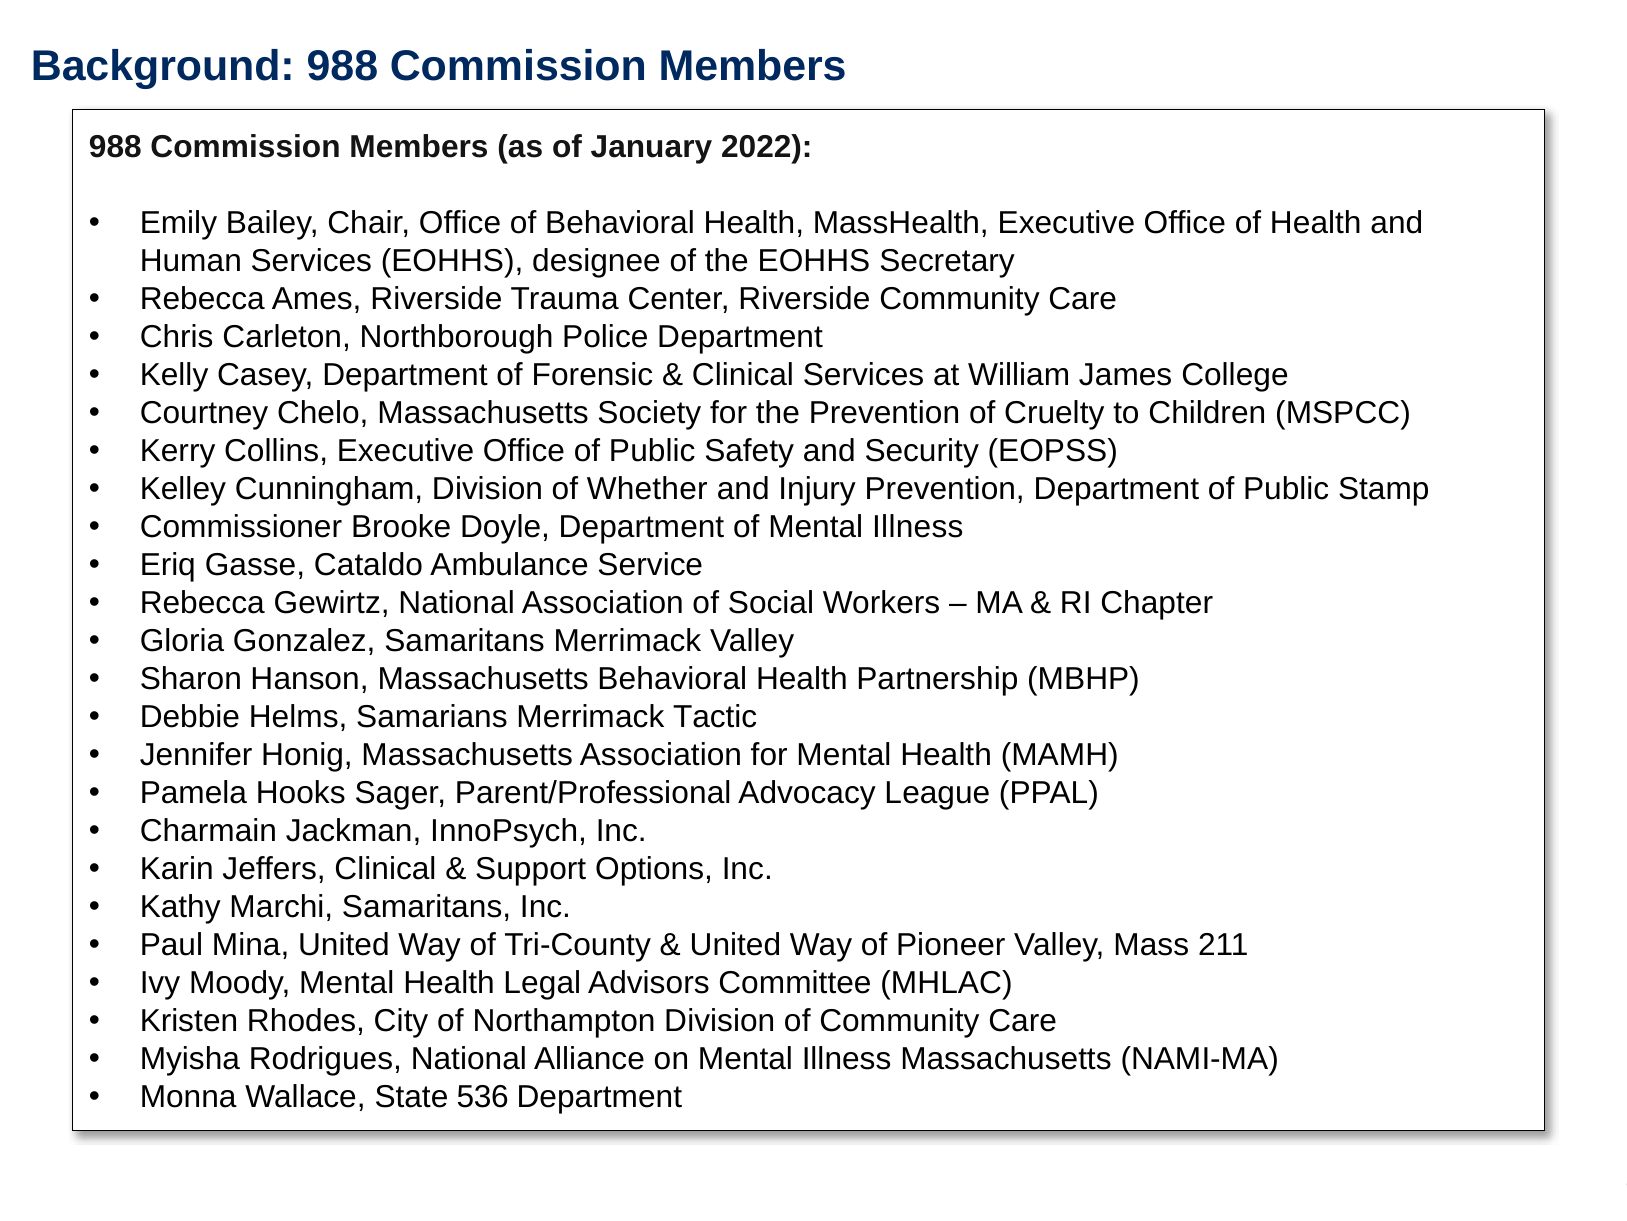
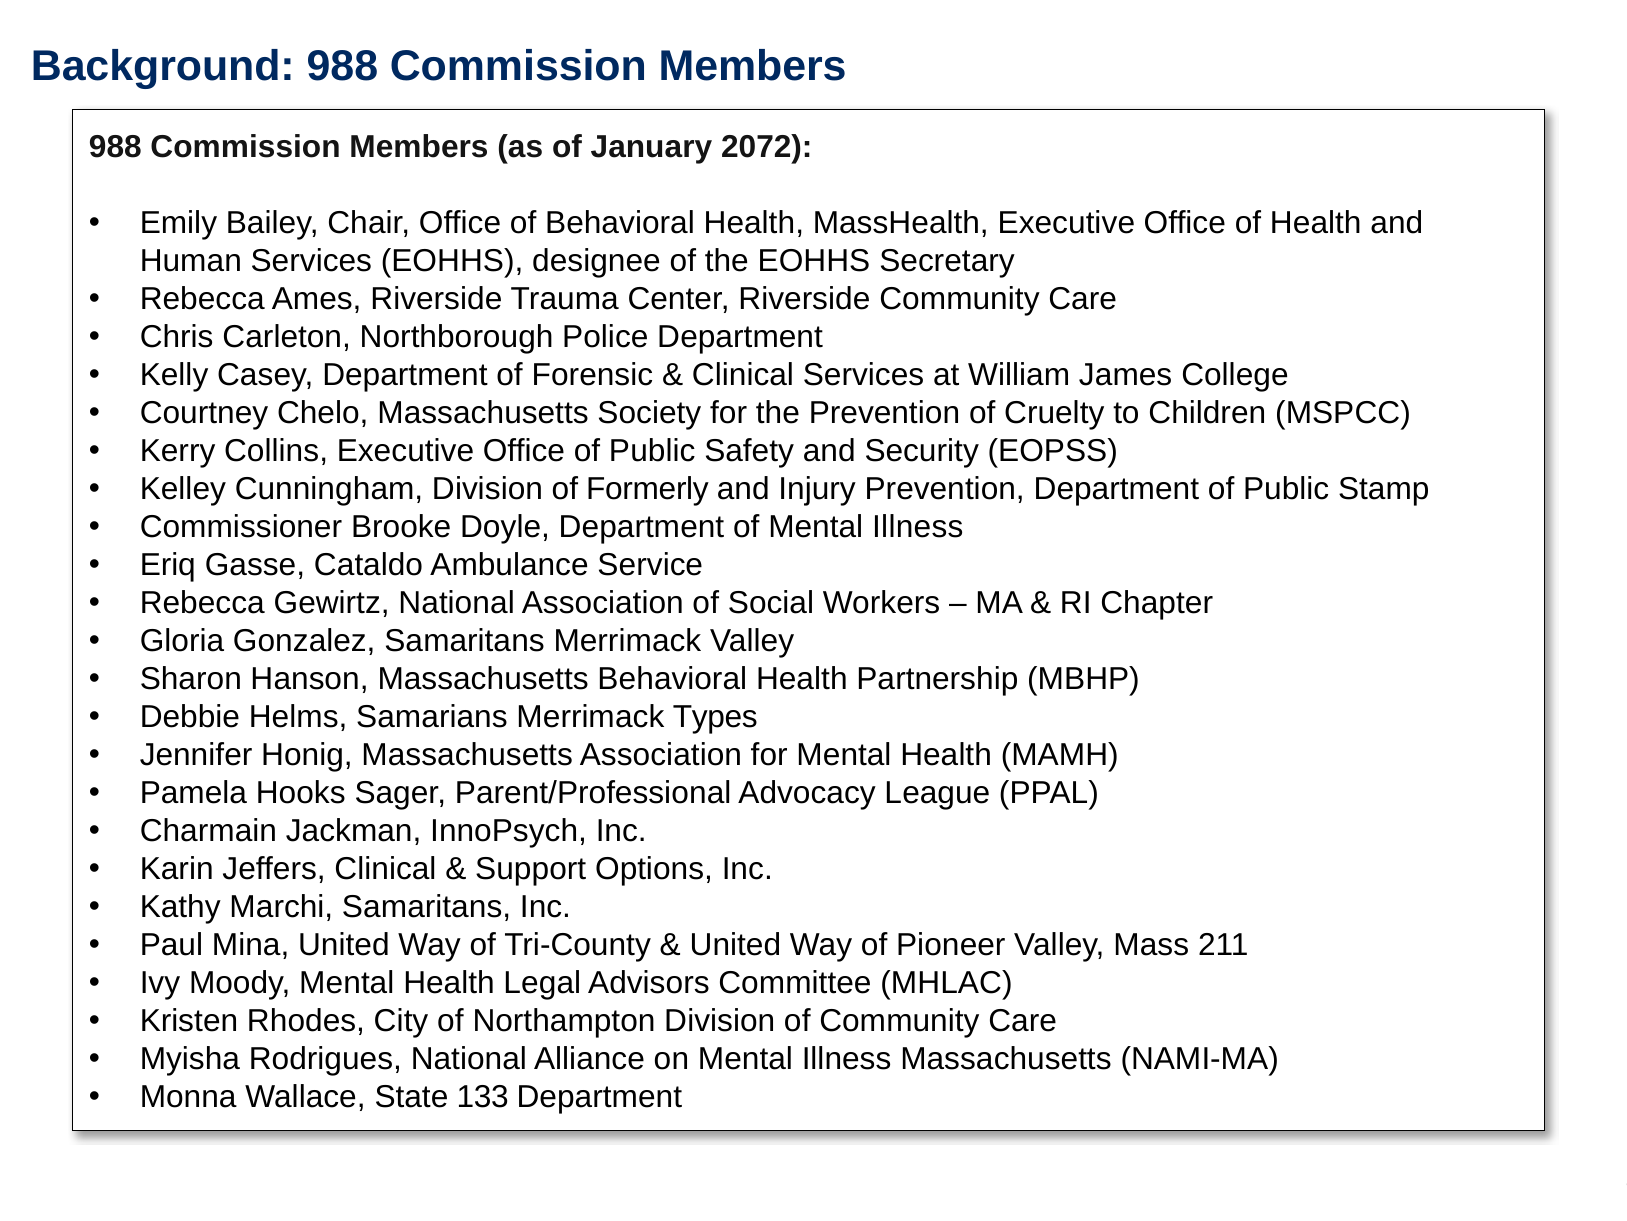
2022: 2022 -> 2072 (767, 147)
Whether: Whether -> Formerly (647, 489)
Tactic: Tactic -> Types (715, 717)
536: 536 -> 133 (483, 1097)
